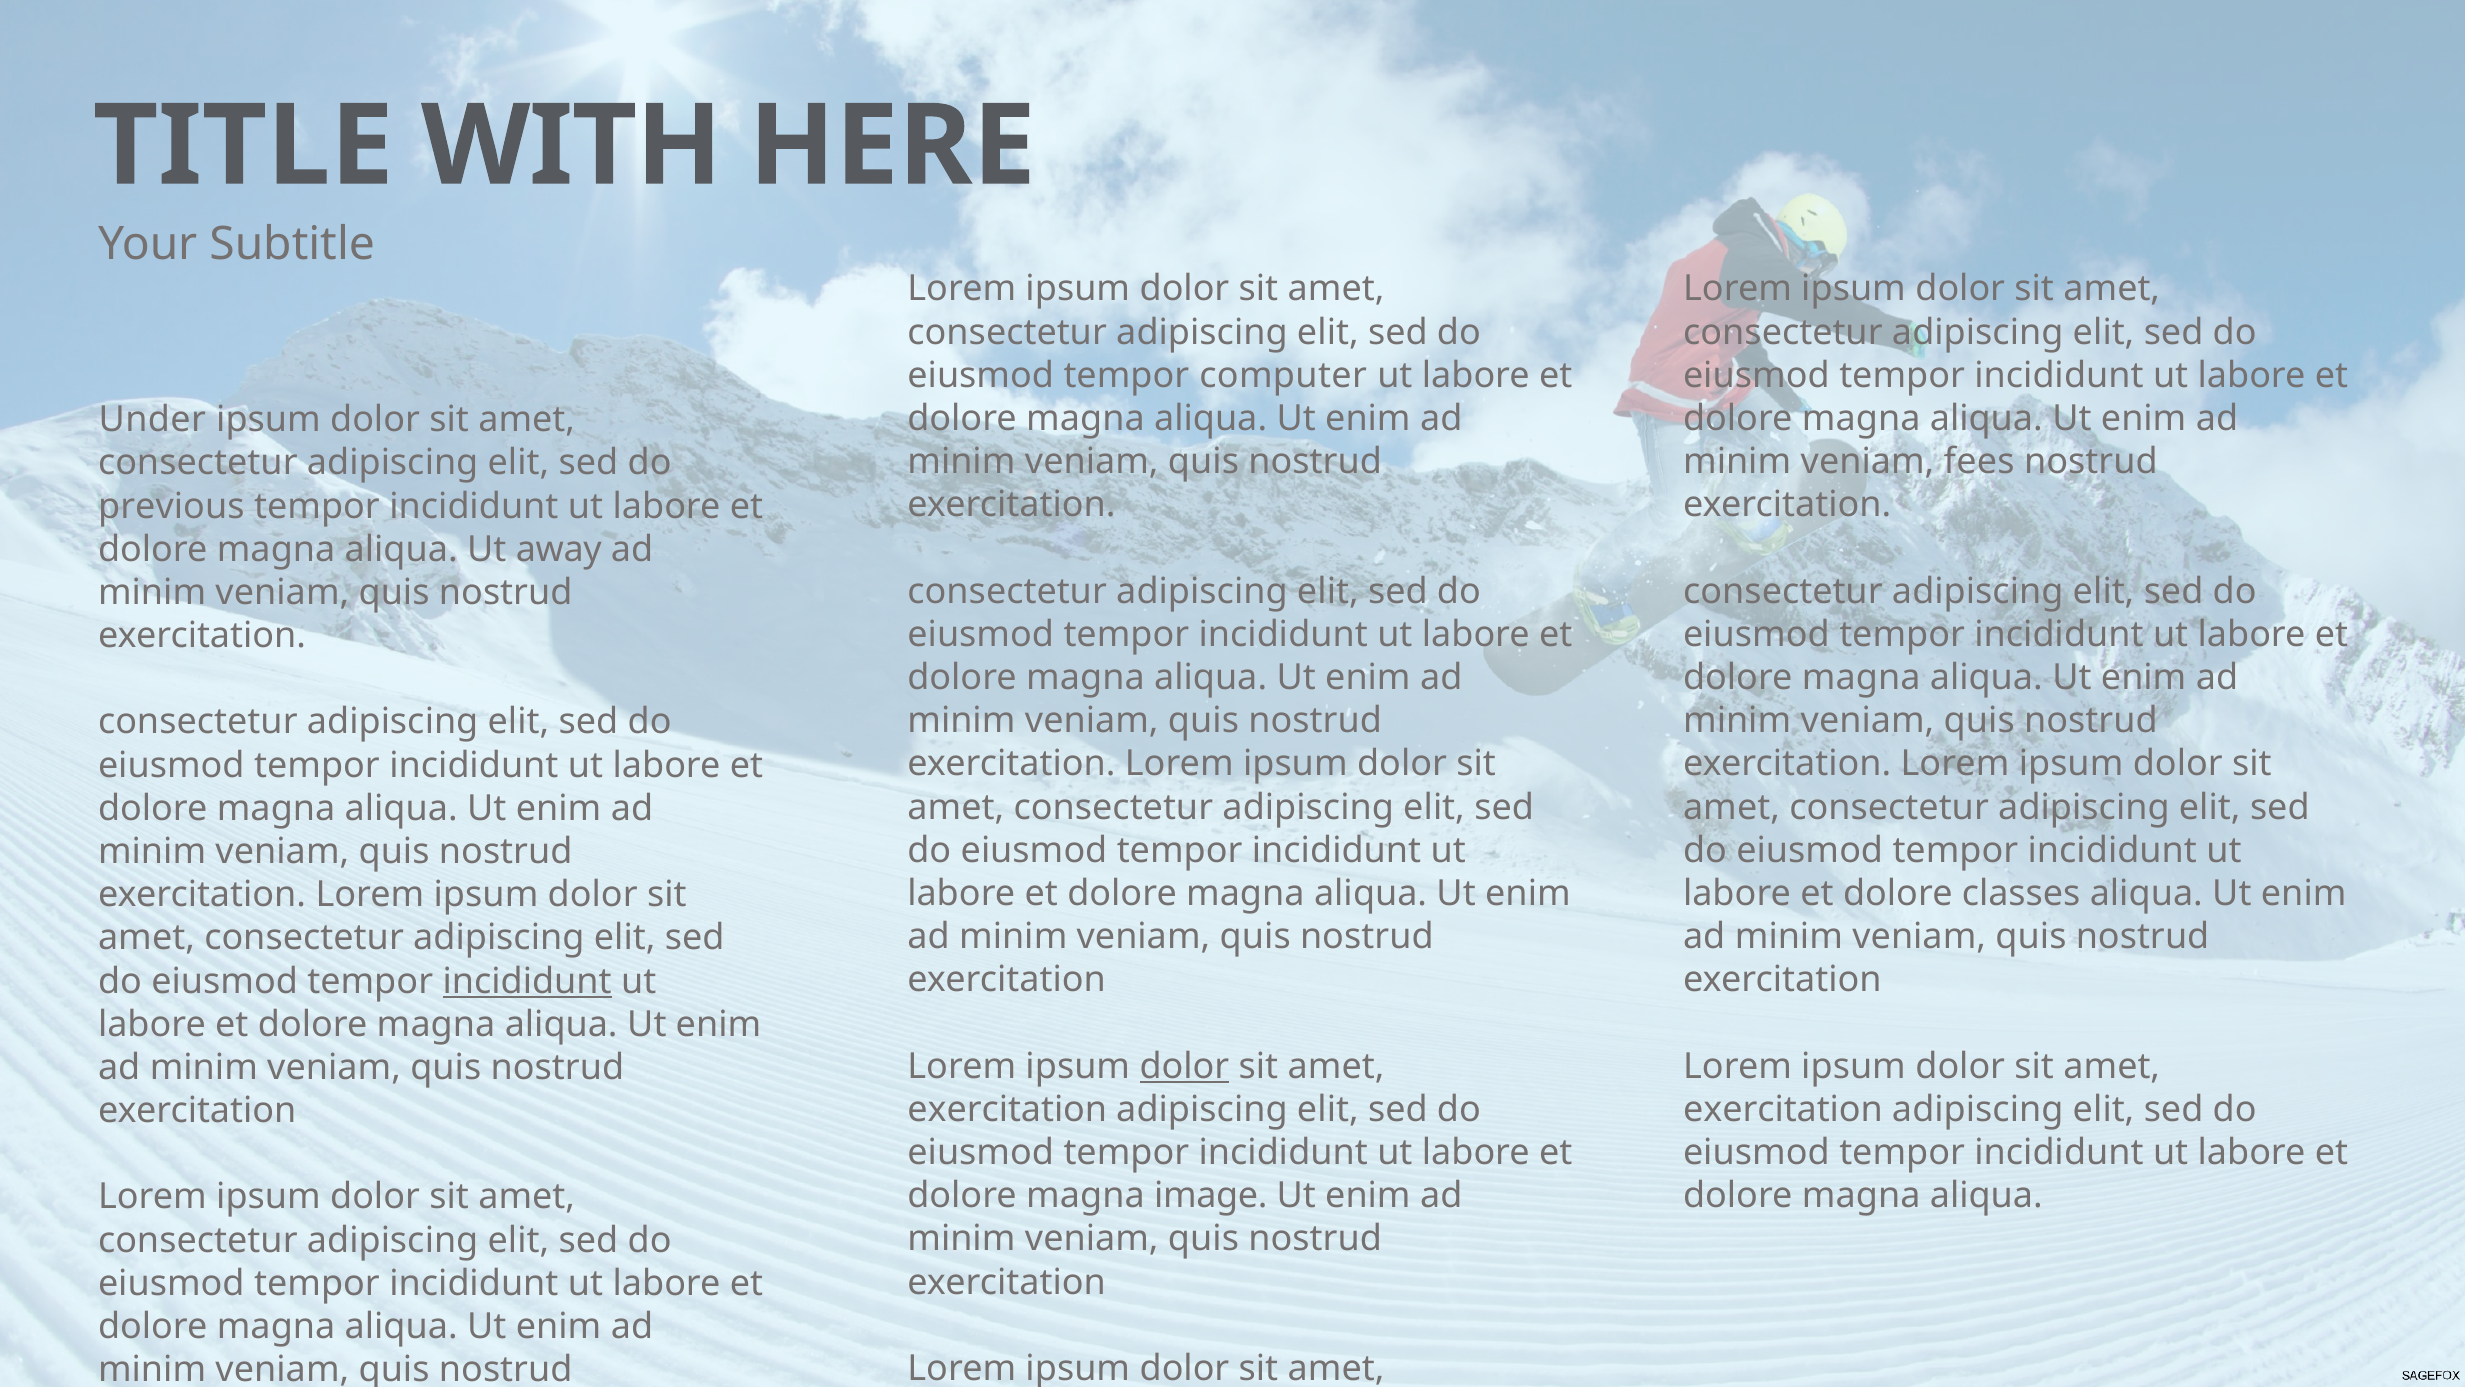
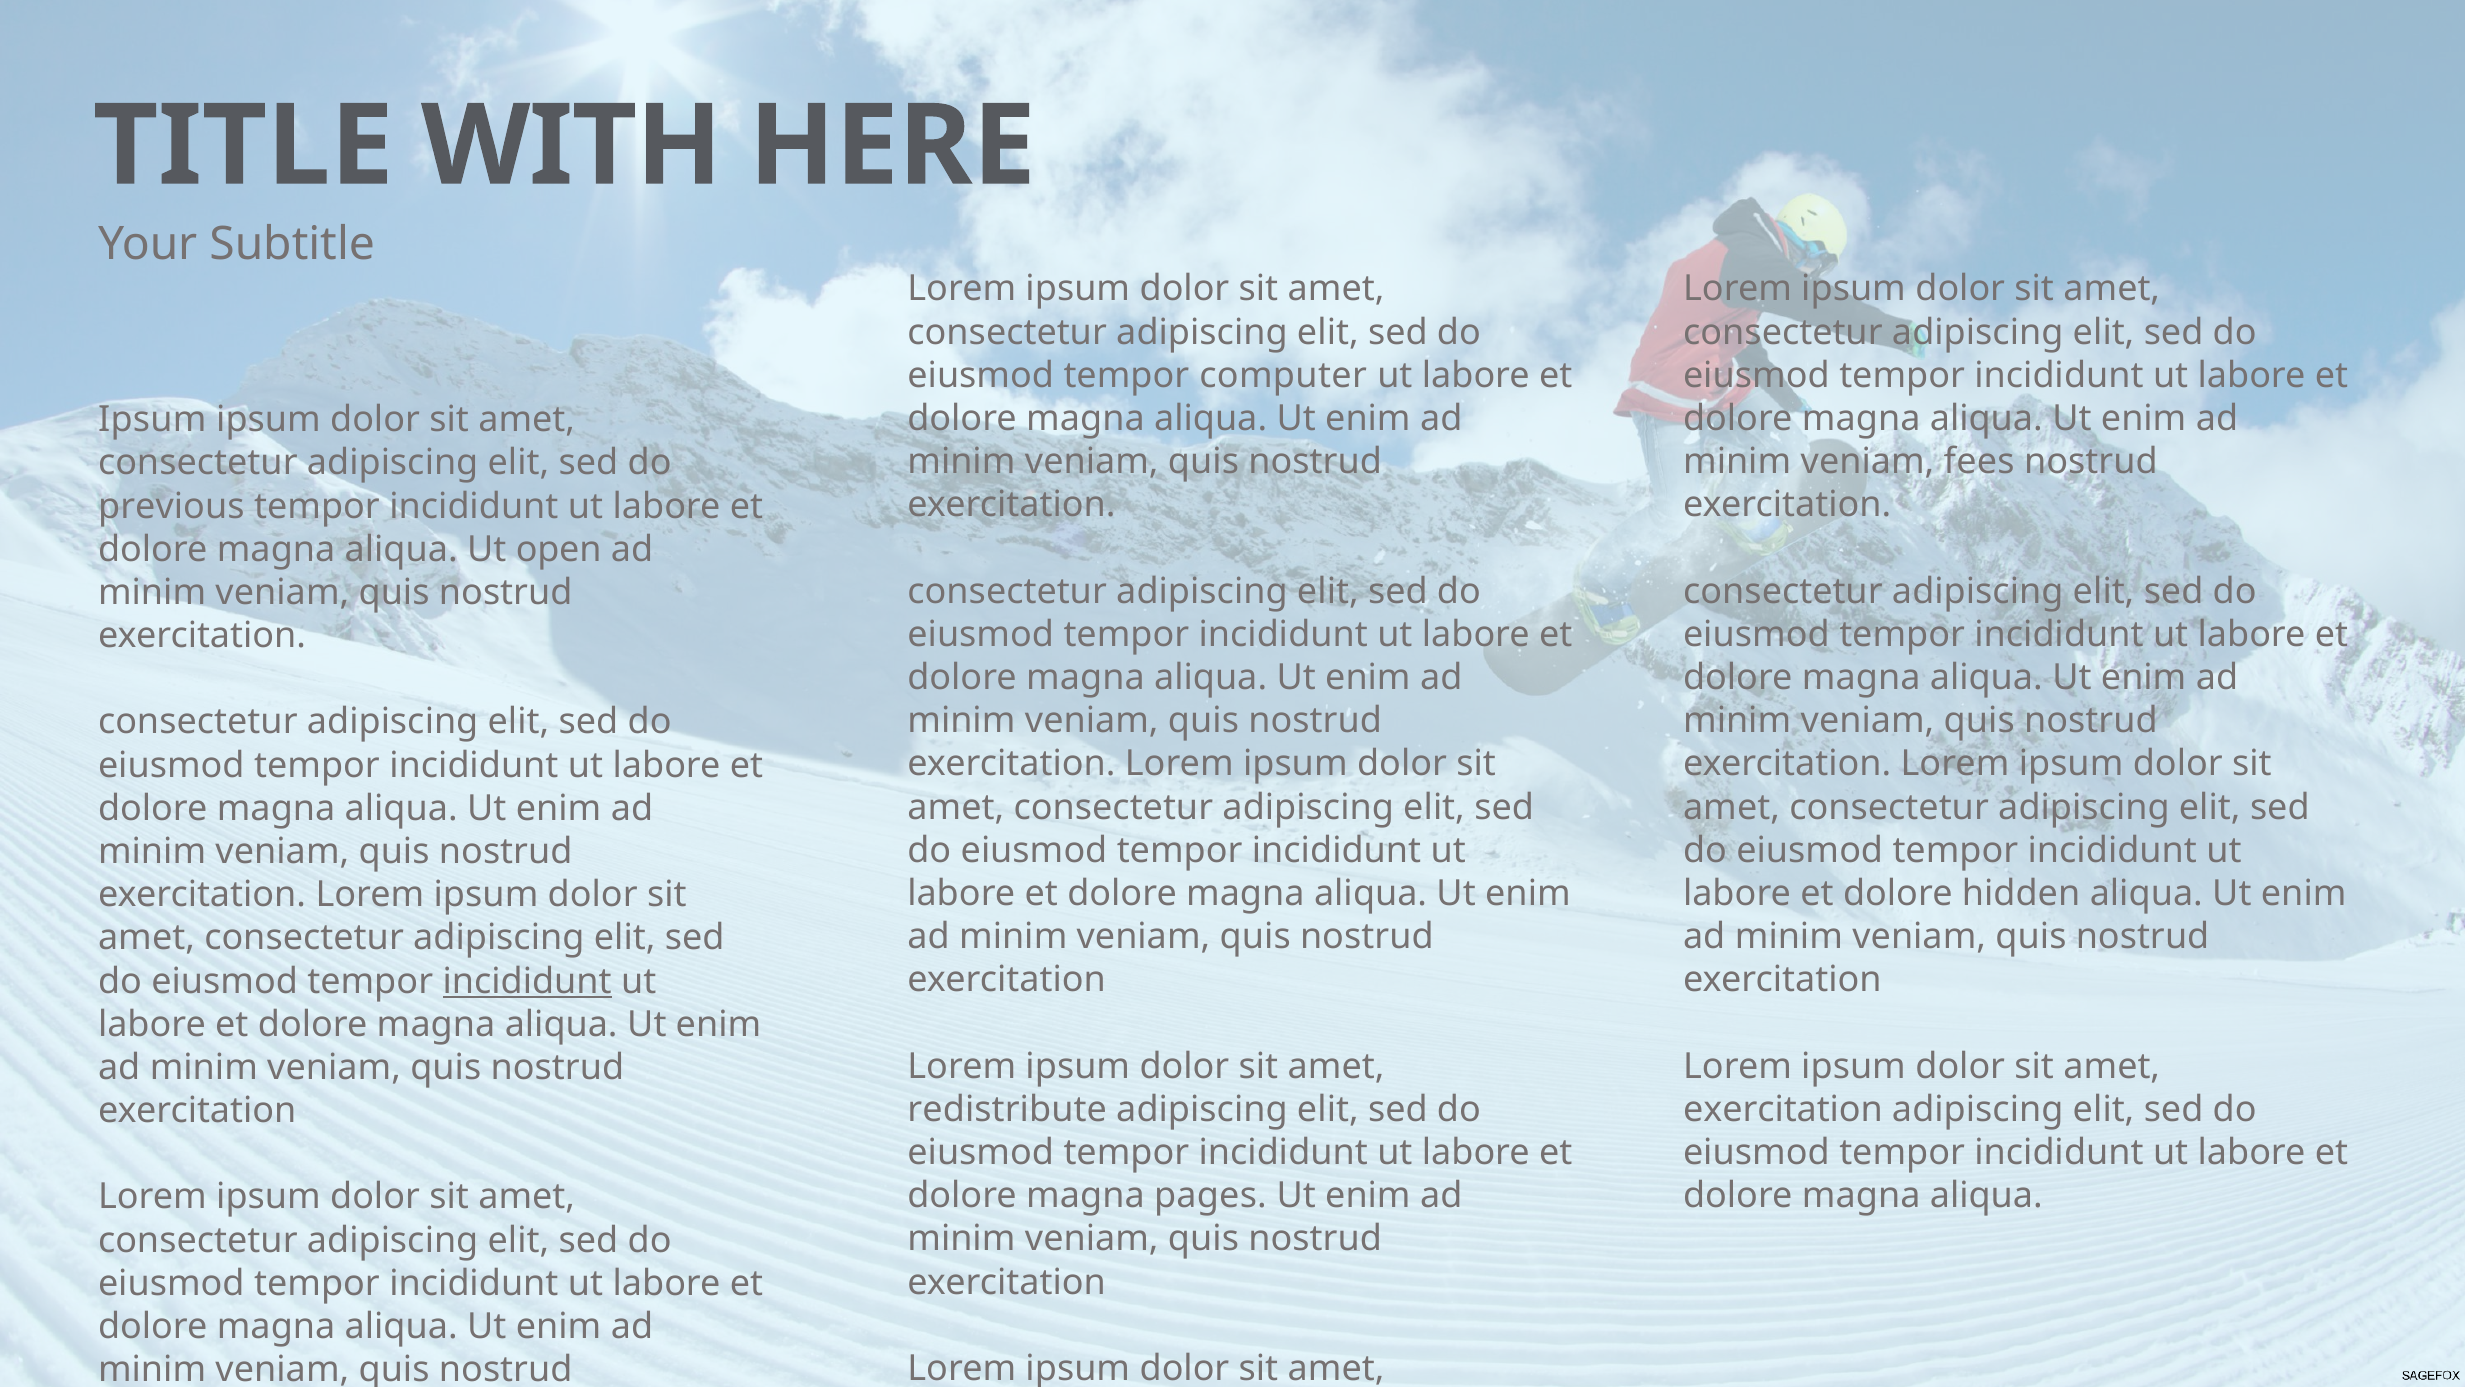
Under: Under -> Ipsum (152, 420)
away: away -> open (559, 549)
classes: classes -> hidden (2021, 893)
dolor underline: present -> none (1184, 1066)
exercitation: exercitation -> redistribute (1007, 1109)
image: image -> pages (1210, 1195)
